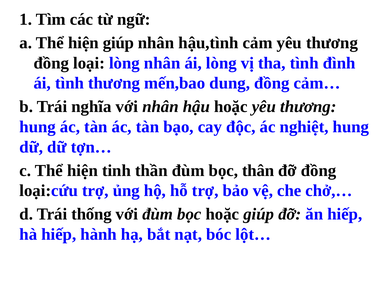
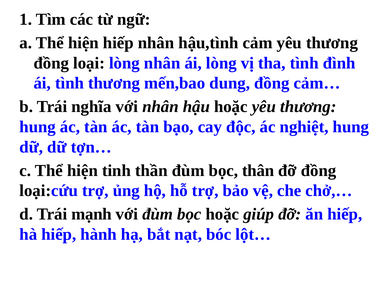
hiện giúp: giúp -> hiếp (118, 43)
thống: thống -> mạnh (92, 214)
